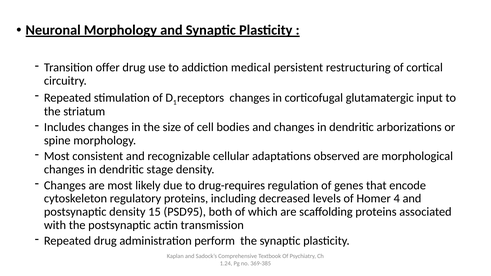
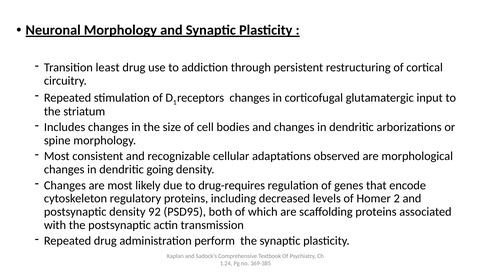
offer: offer -> least (108, 68)
medical: medical -> through (251, 68)
stage: stage -> going (160, 170)
4: 4 -> 2 (397, 199)
15: 15 -> 92 (155, 212)
